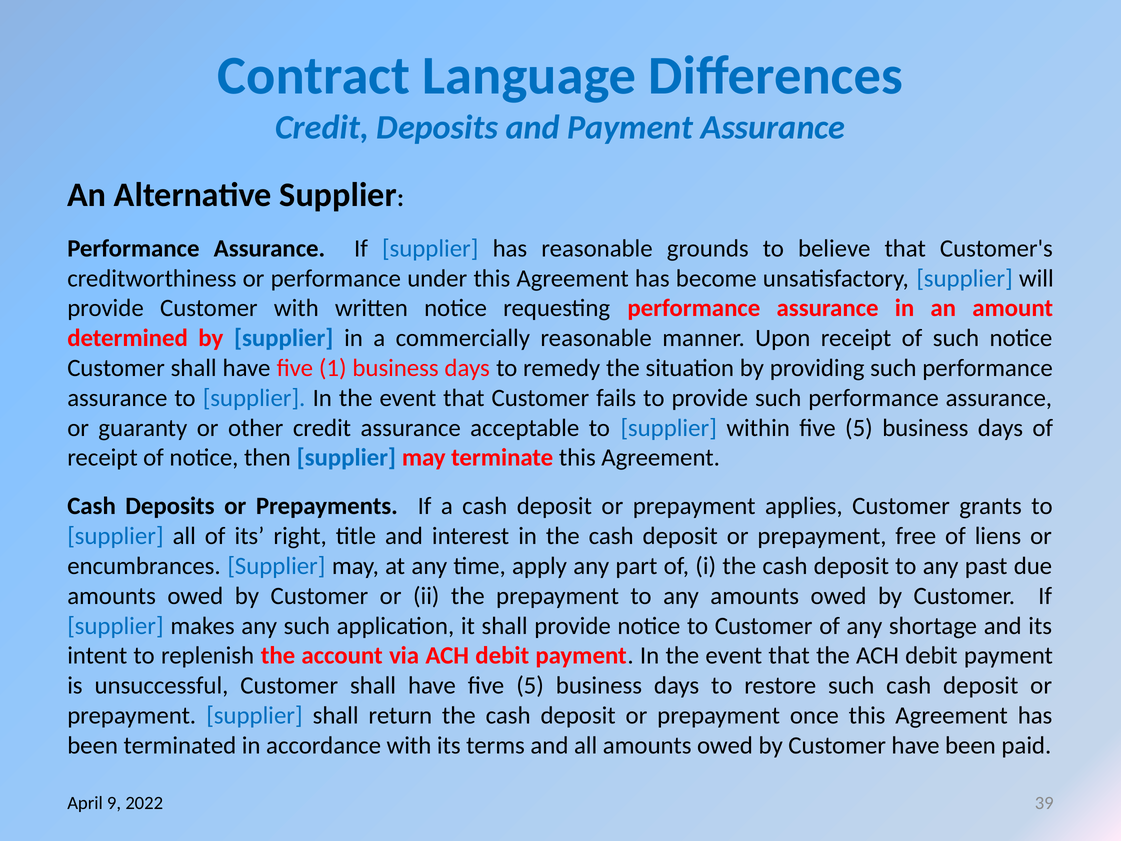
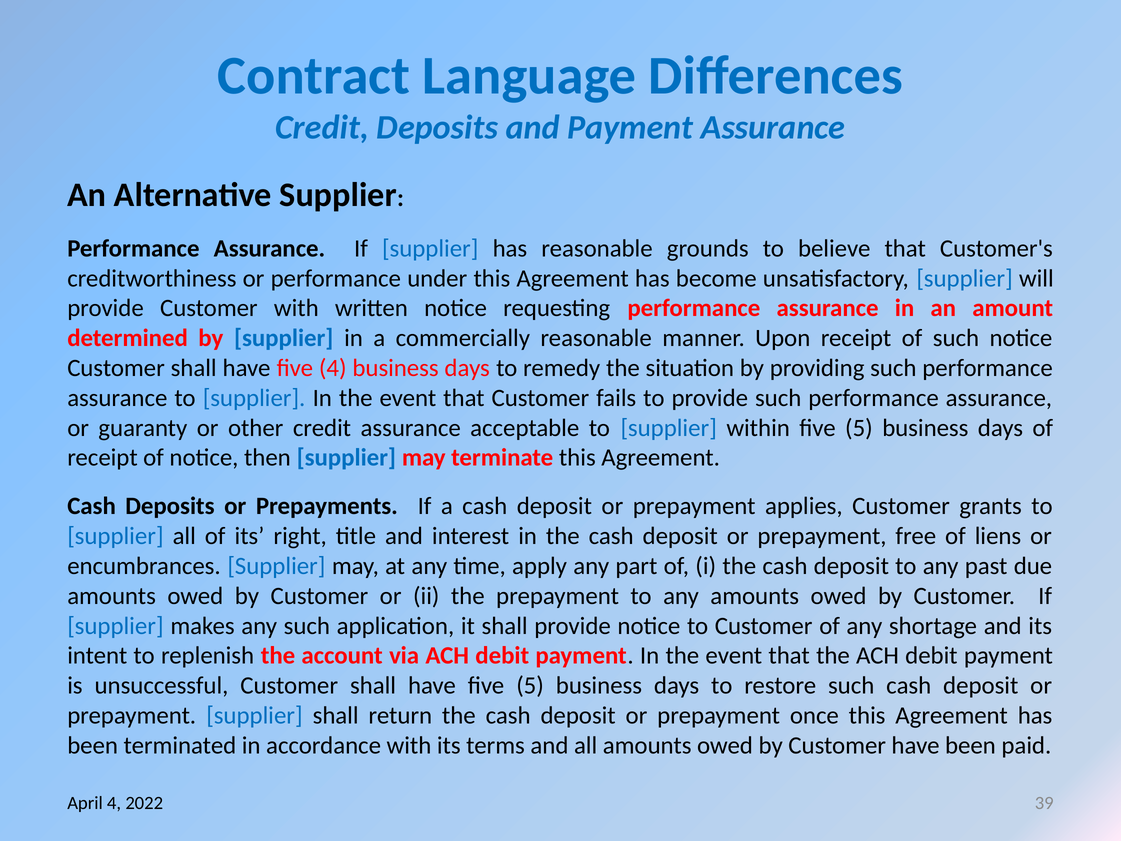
five 1: 1 -> 4 (333, 368)
April 9: 9 -> 4 (114, 803)
